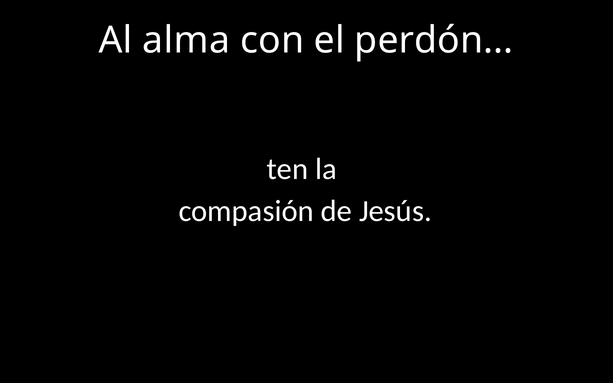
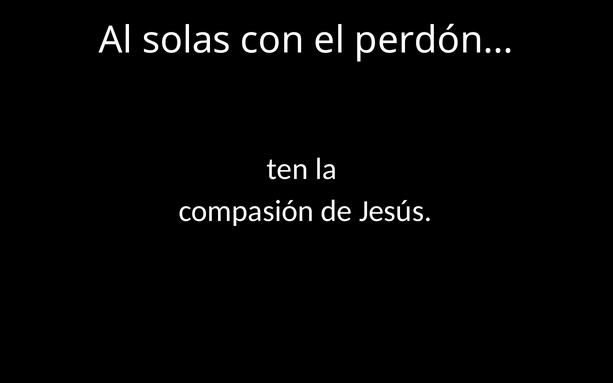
Al alma: alma -> solas (187, 41)
